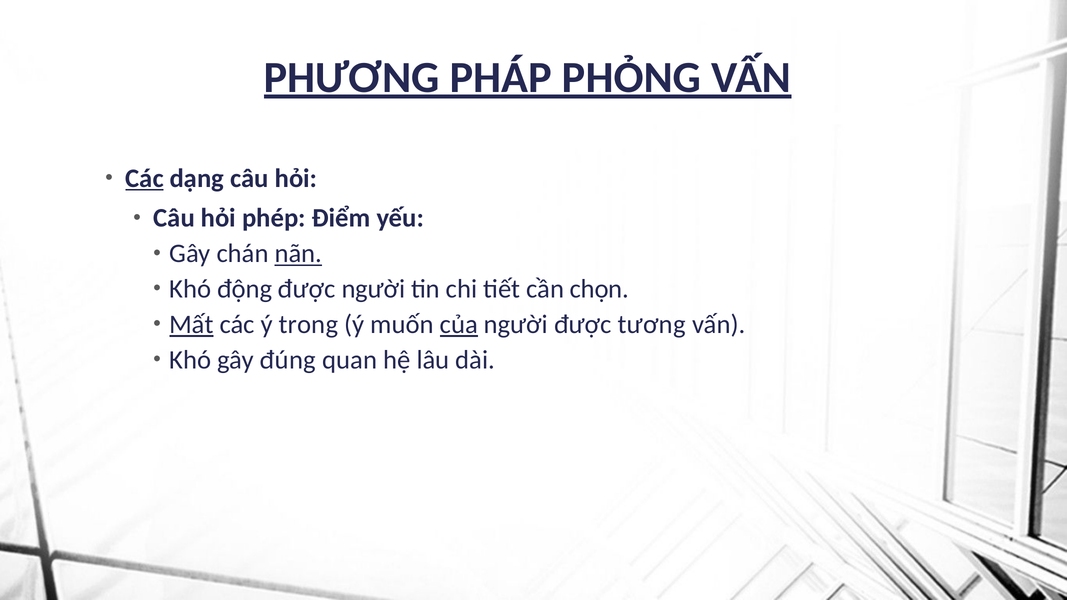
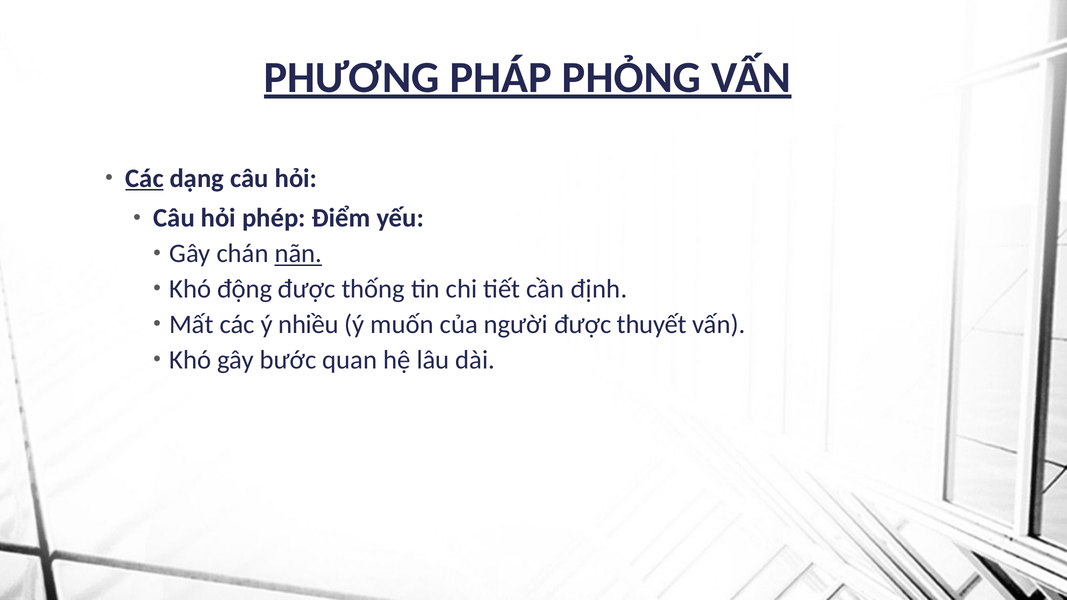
được người: người -> thống (373, 289)
chọn: chọn -> định (599, 289)
Mất underline: present -> none (191, 325)
trong: trong -> nhiều (309, 325)
của underline: present -> none (459, 325)
tương: tương -> thuyết (652, 325)
đúng: đúng -> bước (288, 360)
